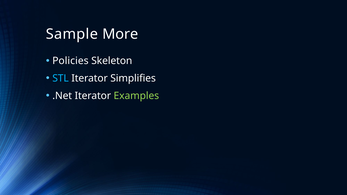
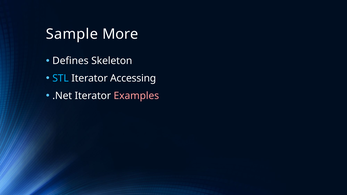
Policies: Policies -> Defines (70, 61)
Simplifies: Simplifies -> Accessing (133, 78)
Examples colour: light green -> pink (136, 96)
